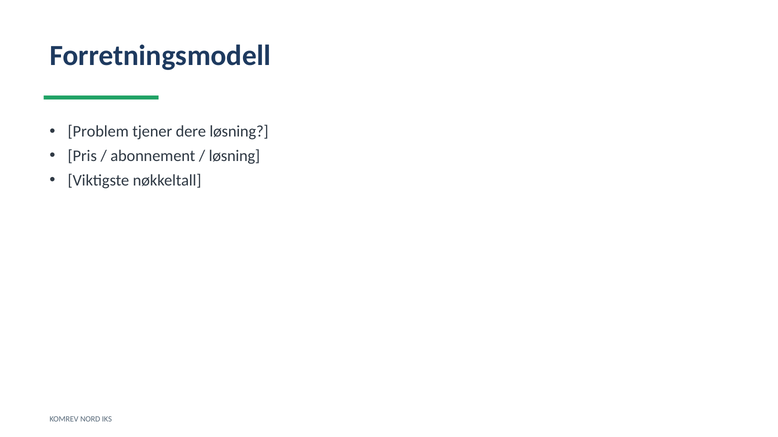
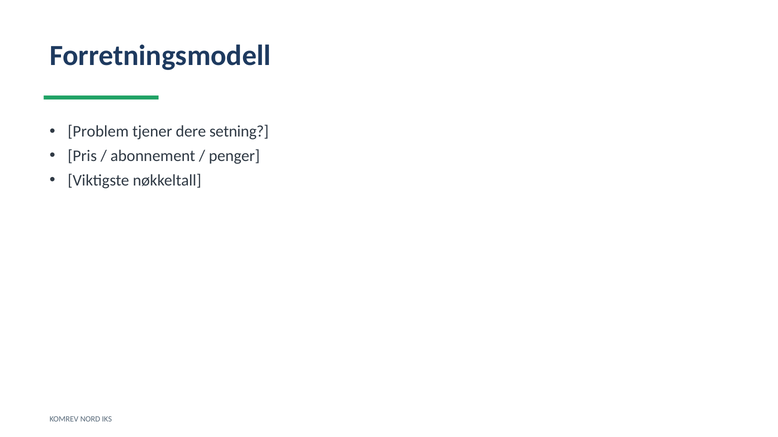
dere løsning: løsning -> setning (239, 132)
løsning: løsning -> penger (234, 156)
